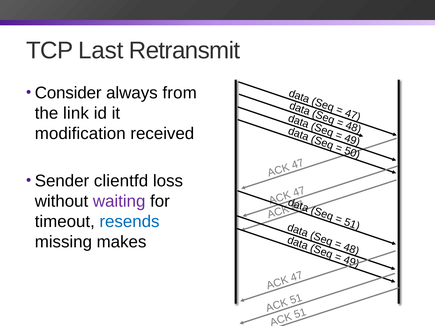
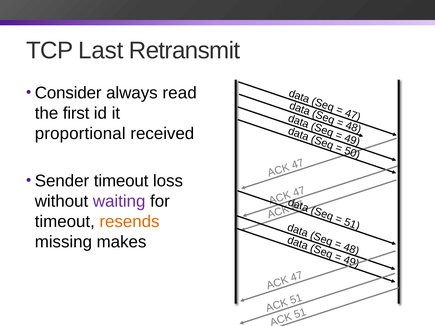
from: from -> read (180, 93)
link: link -> first (76, 113)
modification: modification -> proportional (80, 134)
Sender clientfd: clientfd -> timeout (121, 181)
resends colour: blue -> orange (129, 222)
